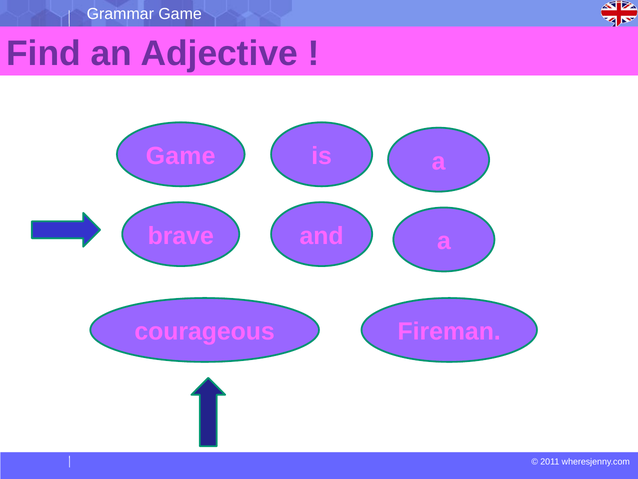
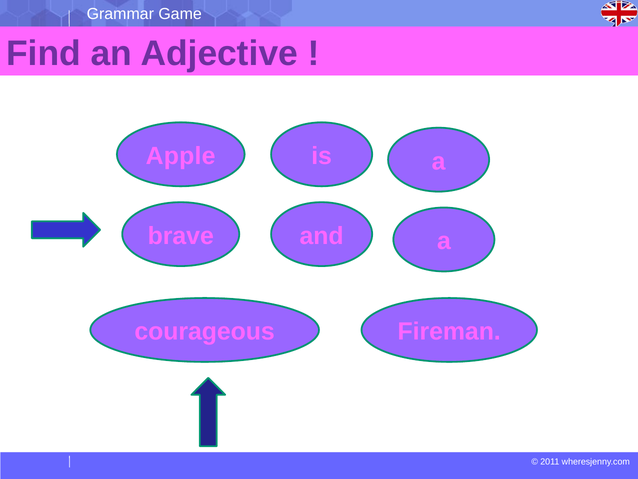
Game: Game -> Apple (181, 156)
